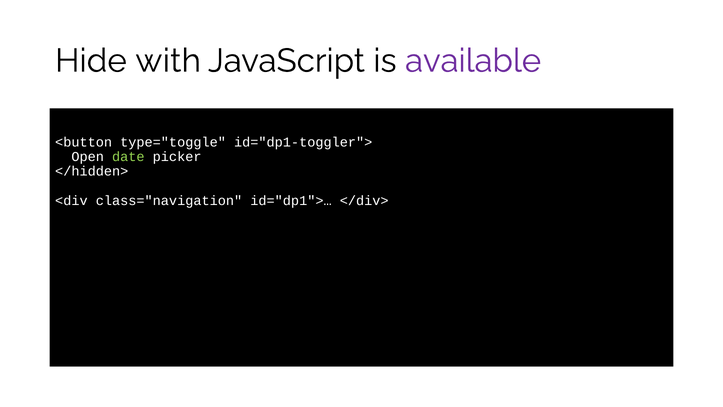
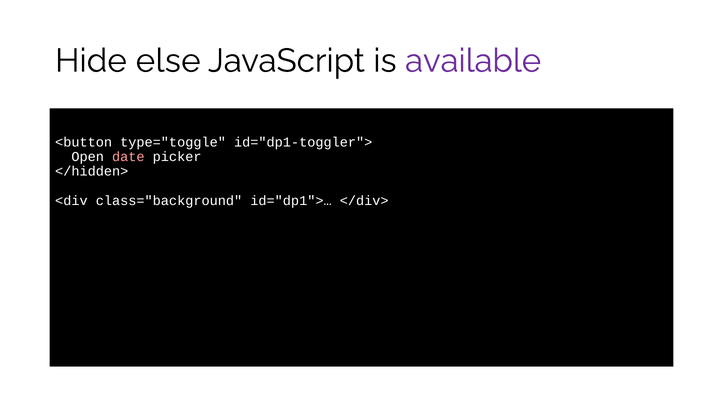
with: with -> else (168, 61)
date colour: light green -> pink (128, 157)
class="navigation: class="navigation -> class="background (169, 201)
